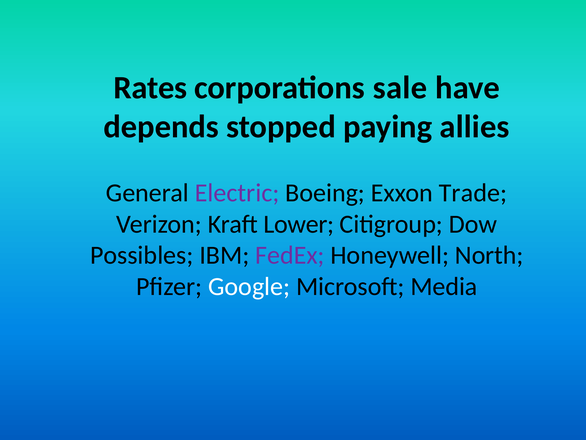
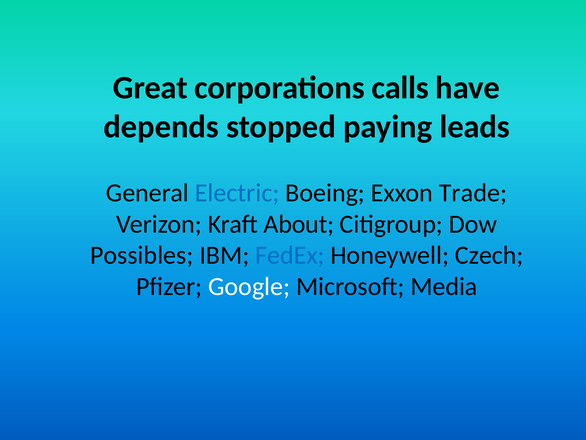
Rates: Rates -> Great (150, 88)
sale: sale -> calls (400, 88)
allies: allies -> leads (475, 127)
Electric colour: purple -> blue (237, 193)
Lower: Lower -> About (299, 224)
FedEx colour: purple -> blue (290, 255)
North: North -> Czech (489, 255)
